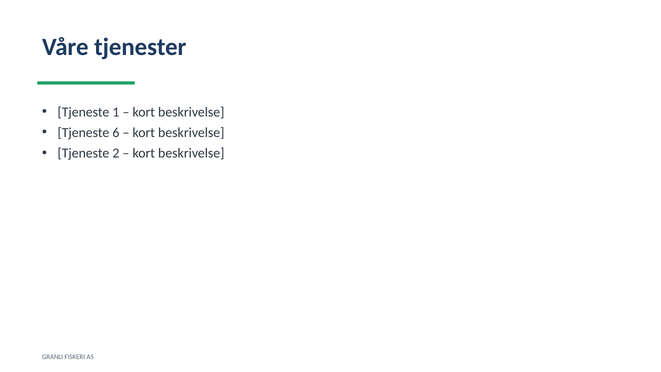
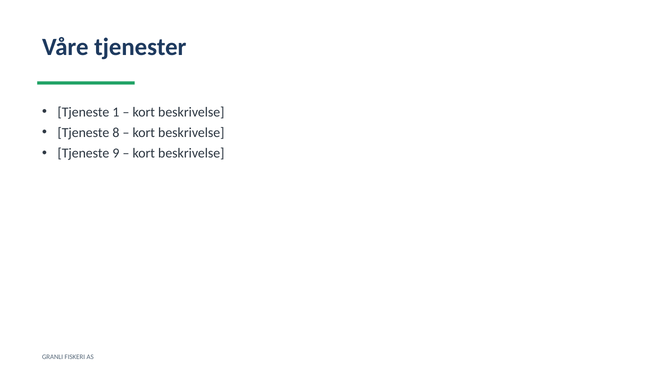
6: 6 -> 8 (116, 133)
2: 2 -> 9 (116, 153)
